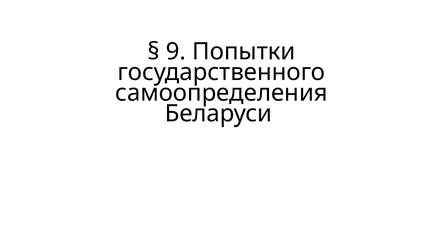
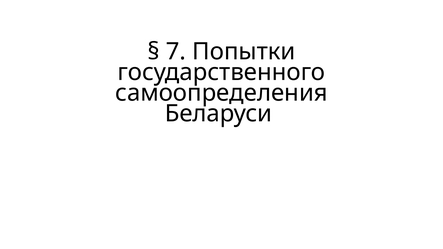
9: 9 -> 7 (176, 52)
